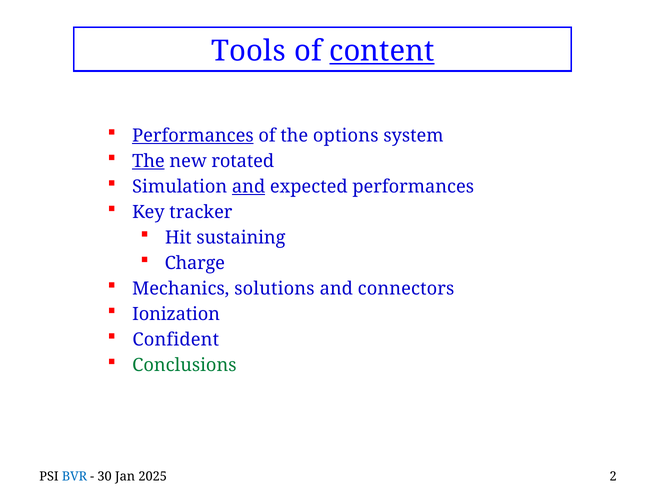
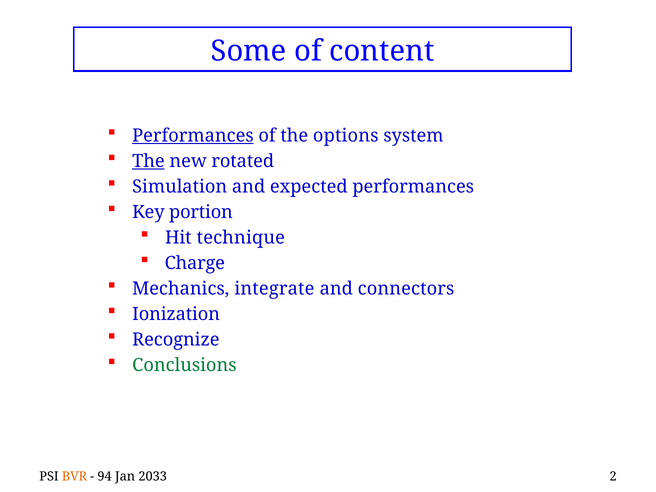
Tools: Tools -> Some (249, 51)
content underline: present -> none (382, 51)
and underline: present -> none (249, 187)
tracker: tracker -> portion (201, 212)
sustaining: sustaining -> technique (241, 238)
solutions: solutions -> integrate (274, 289)
Confident: Confident -> Recognize (176, 340)
BVR colour: blue -> orange (74, 477)
30: 30 -> 94 (105, 477)
2025: 2025 -> 2033 (153, 477)
